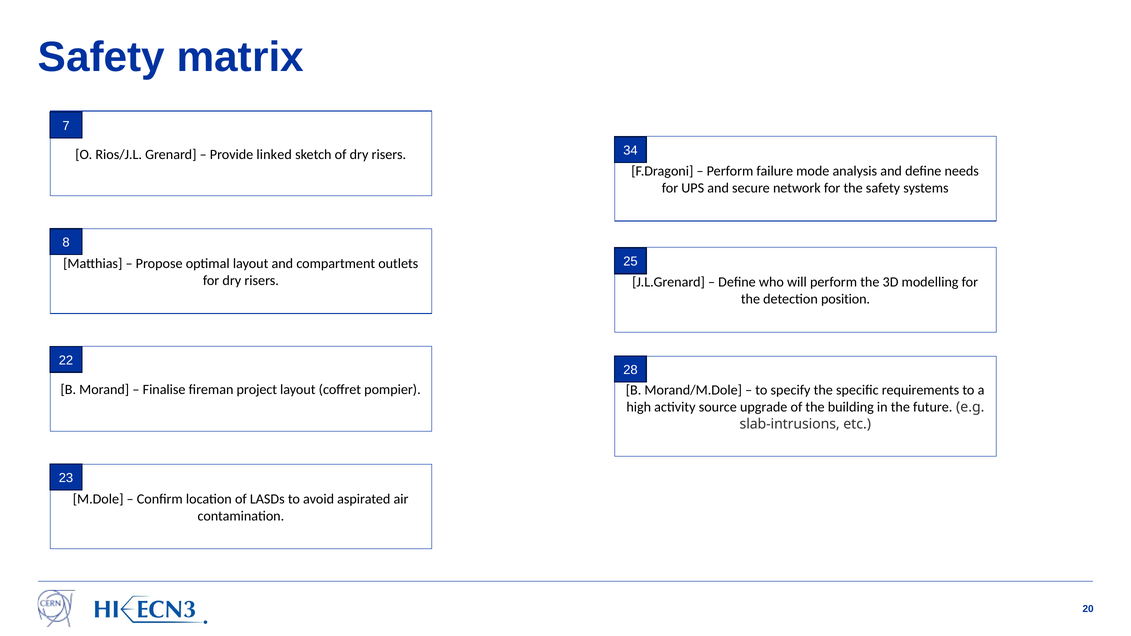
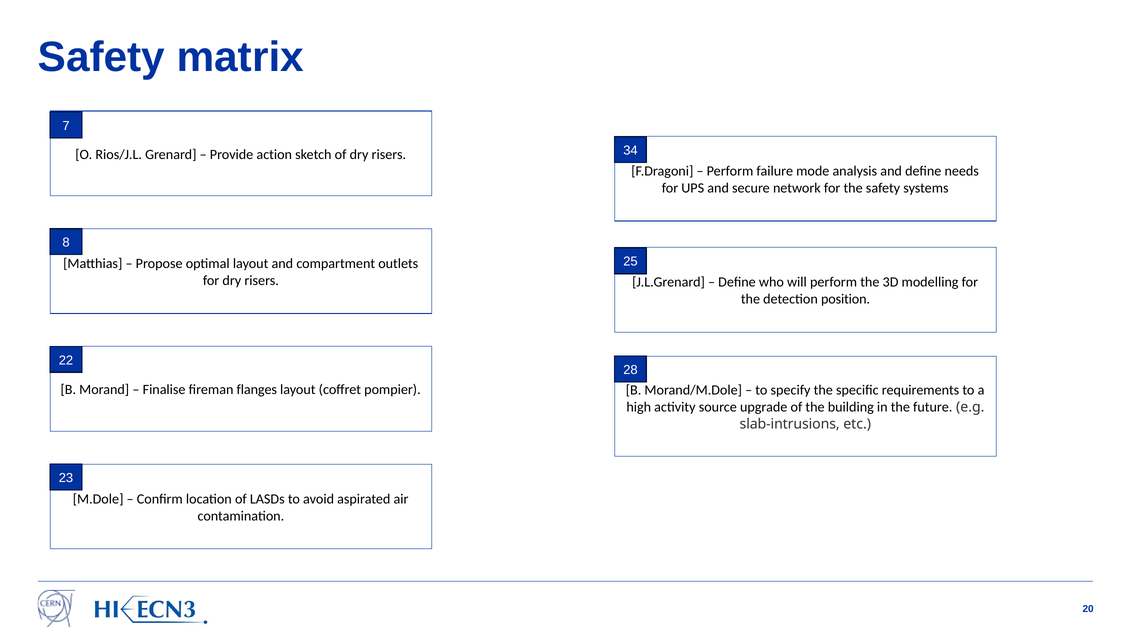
linked: linked -> action (274, 154)
project: project -> flanges (257, 390)
